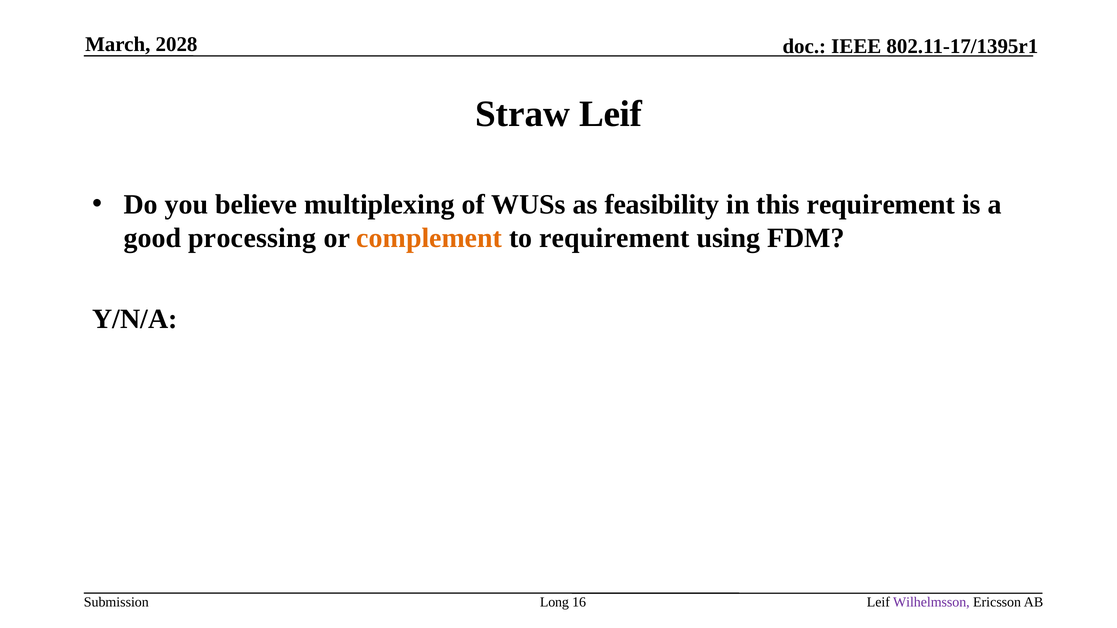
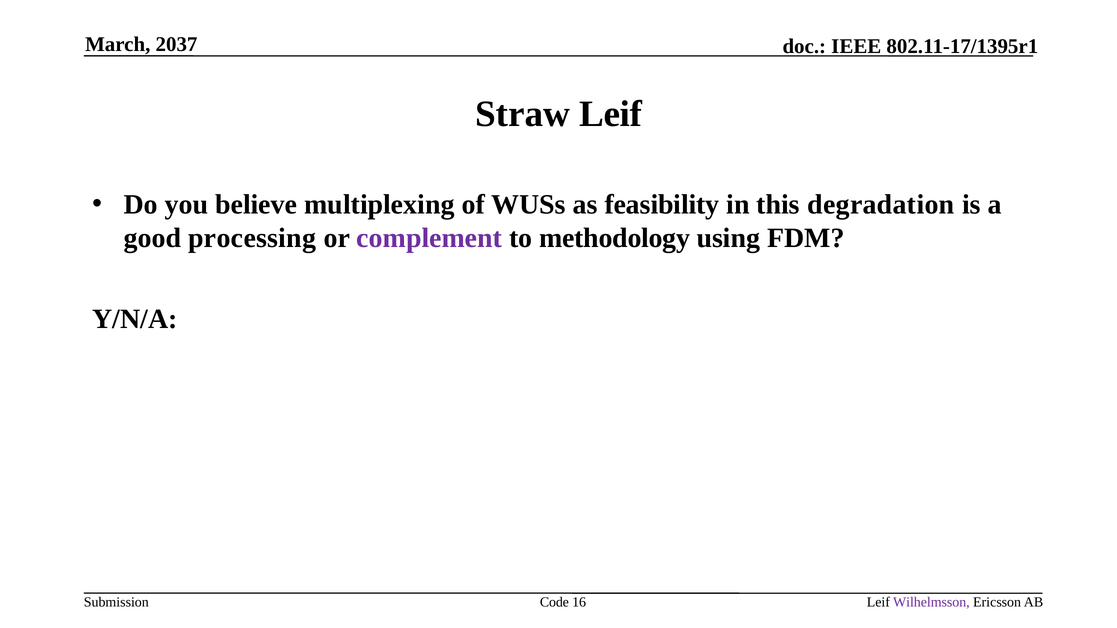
2028: 2028 -> 2037 (177, 44)
this requirement: requirement -> degradation (881, 204)
complement colour: orange -> purple (429, 238)
to requirement: requirement -> methodology (615, 238)
Long: Long -> Code (554, 603)
